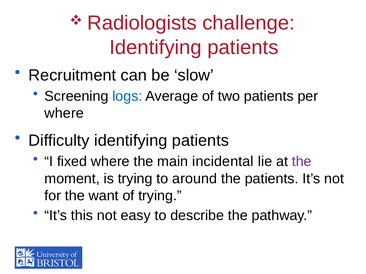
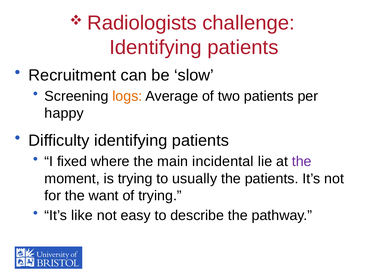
logs colour: blue -> orange (127, 96)
where: where -> happy (64, 113)
around: around -> usually (195, 179)
this: this -> like (82, 216)
